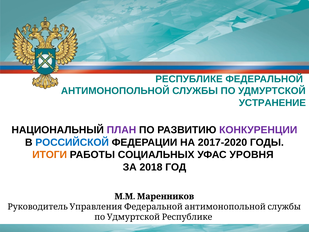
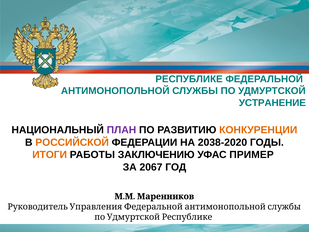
КОНКУРЕНЦИИ colour: purple -> orange (258, 130)
РОССИЙСКОЙ colour: blue -> orange (72, 142)
2017-2020: 2017-2020 -> 2038-2020 (222, 142)
СОЦИАЛЬНЫХ: СОЦИАЛЬНЫХ -> ЗАКЛЮЧЕНИЮ (156, 155)
УРОВНЯ: УРОВНЯ -> ПРИМЕР (252, 155)
2018: 2018 -> 2067 (151, 167)
